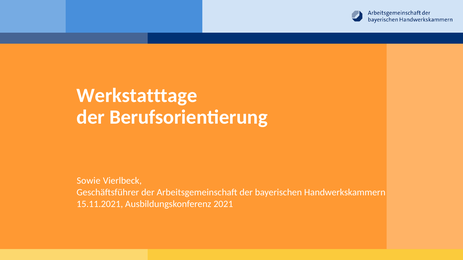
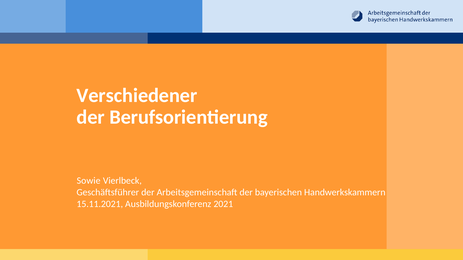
Werkstatttage: Werkstatttage -> Verschiedener (137, 96)
